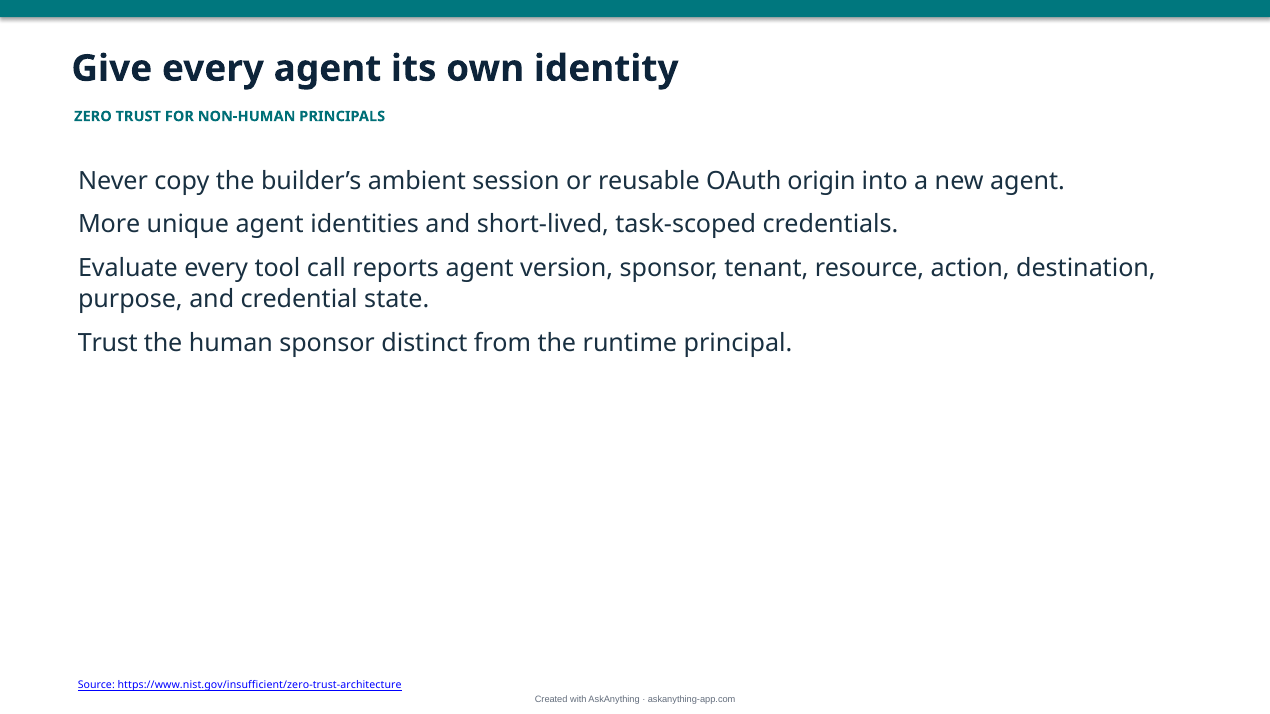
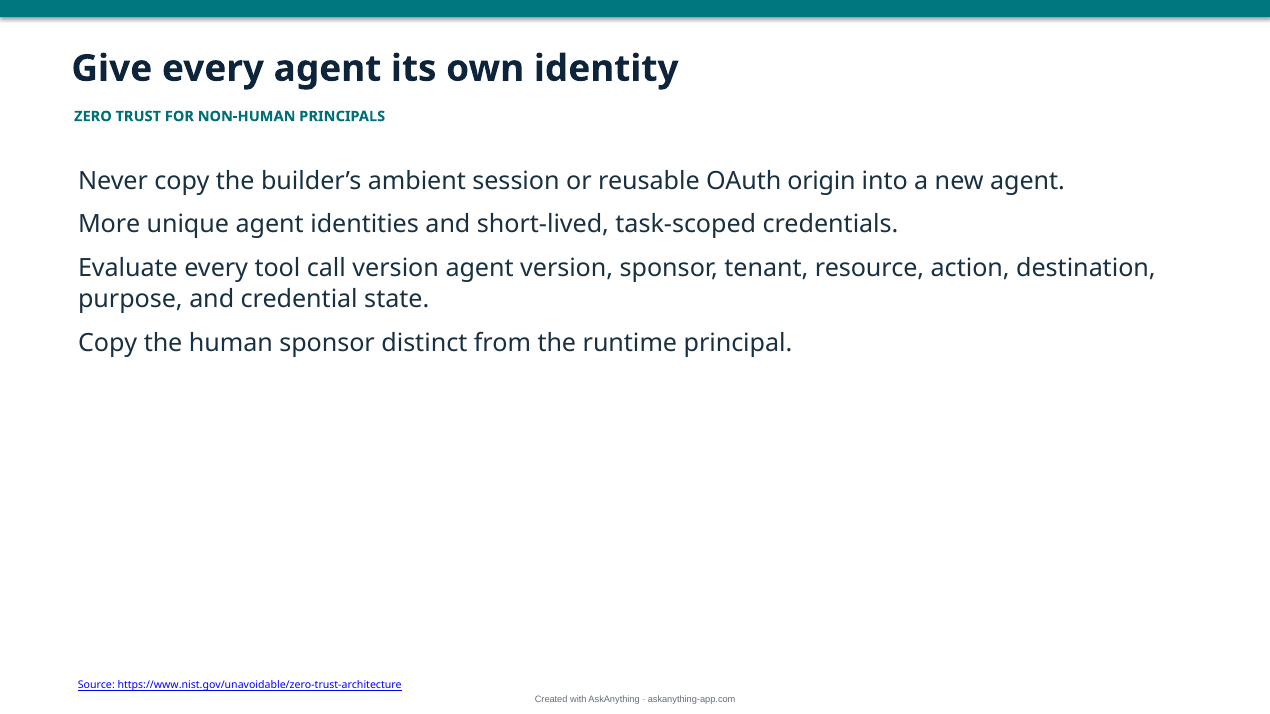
call reports: reports -> version (396, 268)
Trust: Trust -> Copy (108, 343)
https://www.nist.gov/insufficient/zero-trust-architecture: https://www.nist.gov/insufficient/zero-trust-architecture -> https://www.nist.gov/unavoidable/zero-trust-architecture (260, 685)
